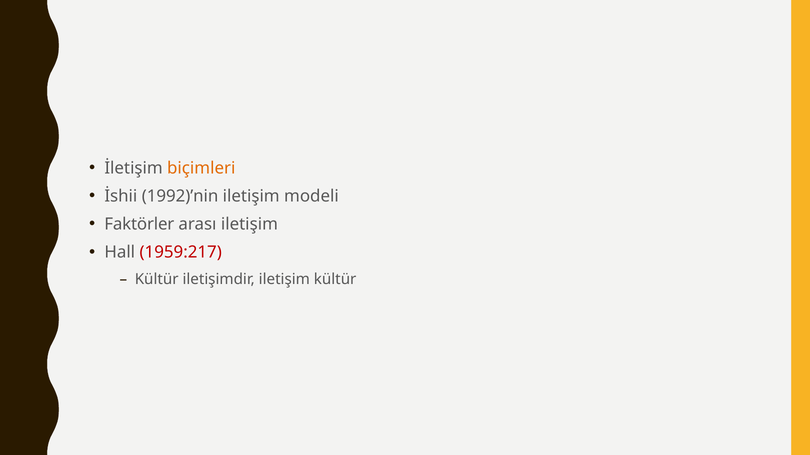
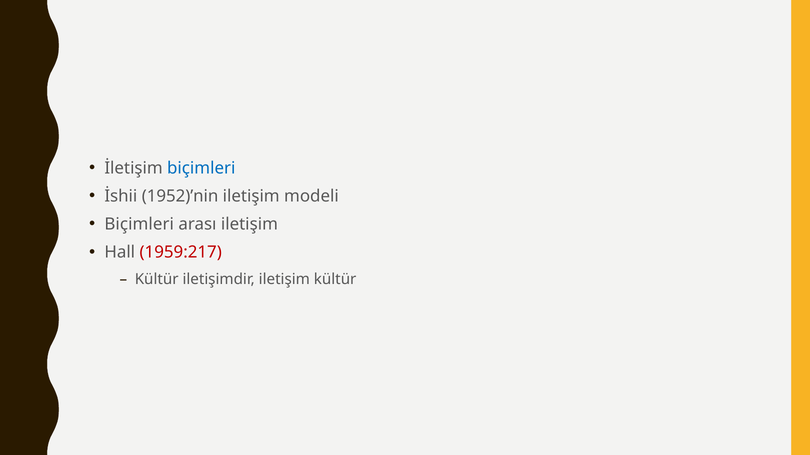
biçimleri colour: orange -> blue (201, 168)
1992)’nin: 1992)’nin -> 1952)’nin (180, 196)
Faktörler: Faktörler -> Biçimleri (139, 225)
